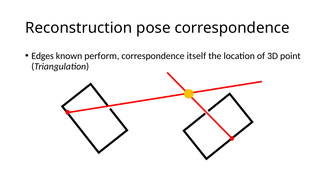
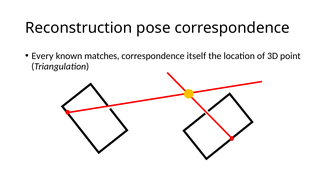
Edges: Edges -> Every (42, 56)
perform: perform -> matches (102, 56)
